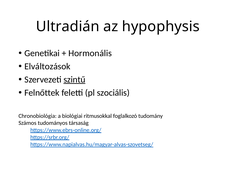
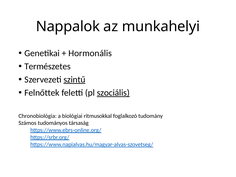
Ultradián: Ultradián -> Nappalok (68, 26)
hypophysis: hypophysis -> munkahelyi (161, 26)
Elváltozások: Elváltozások -> Természetes (48, 66)
szociális underline: none -> present (113, 93)
